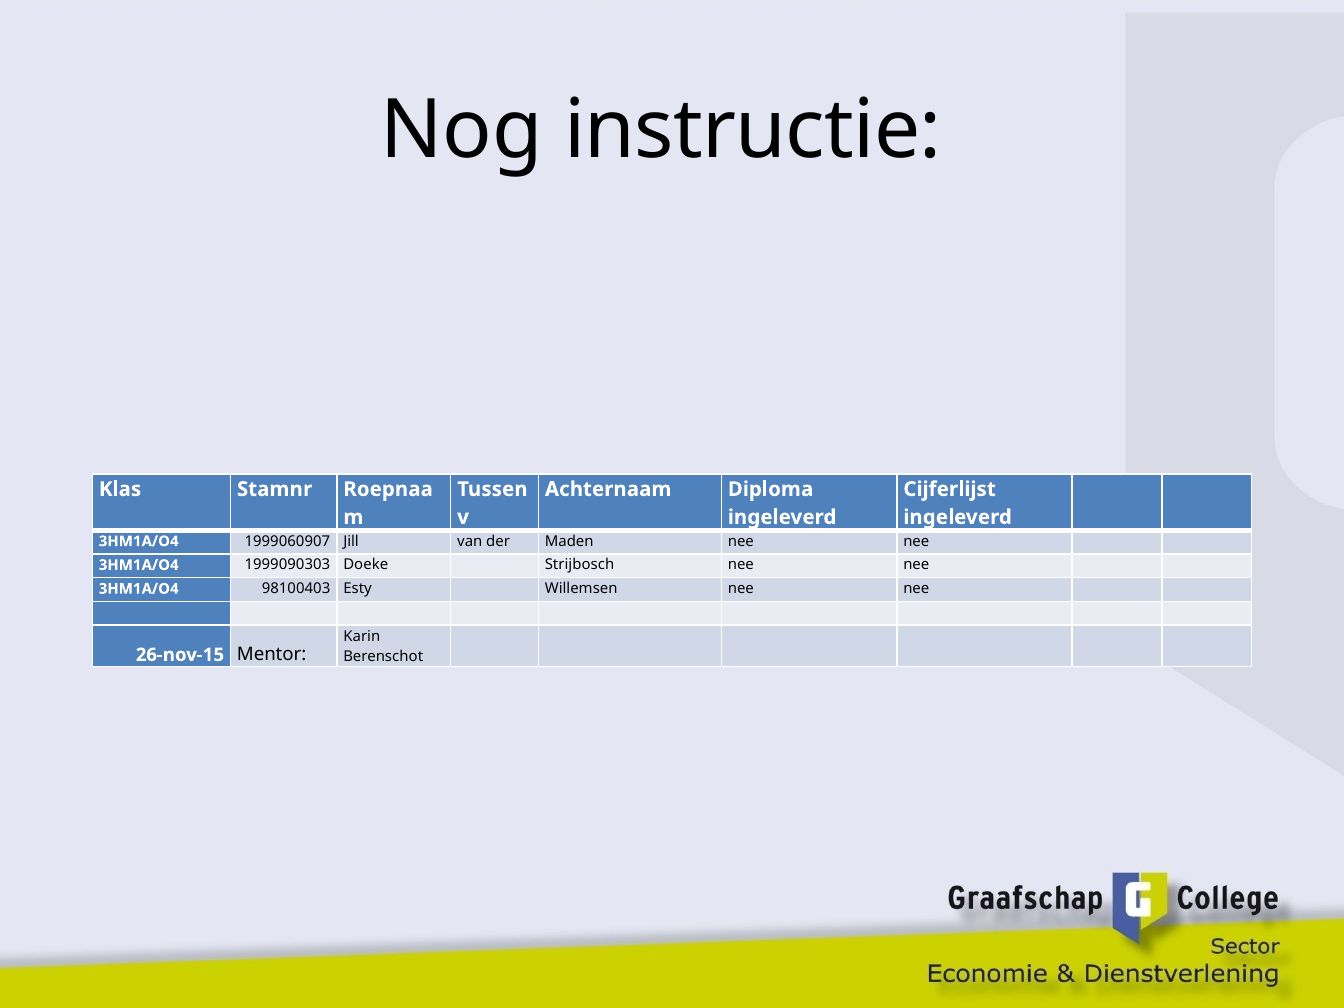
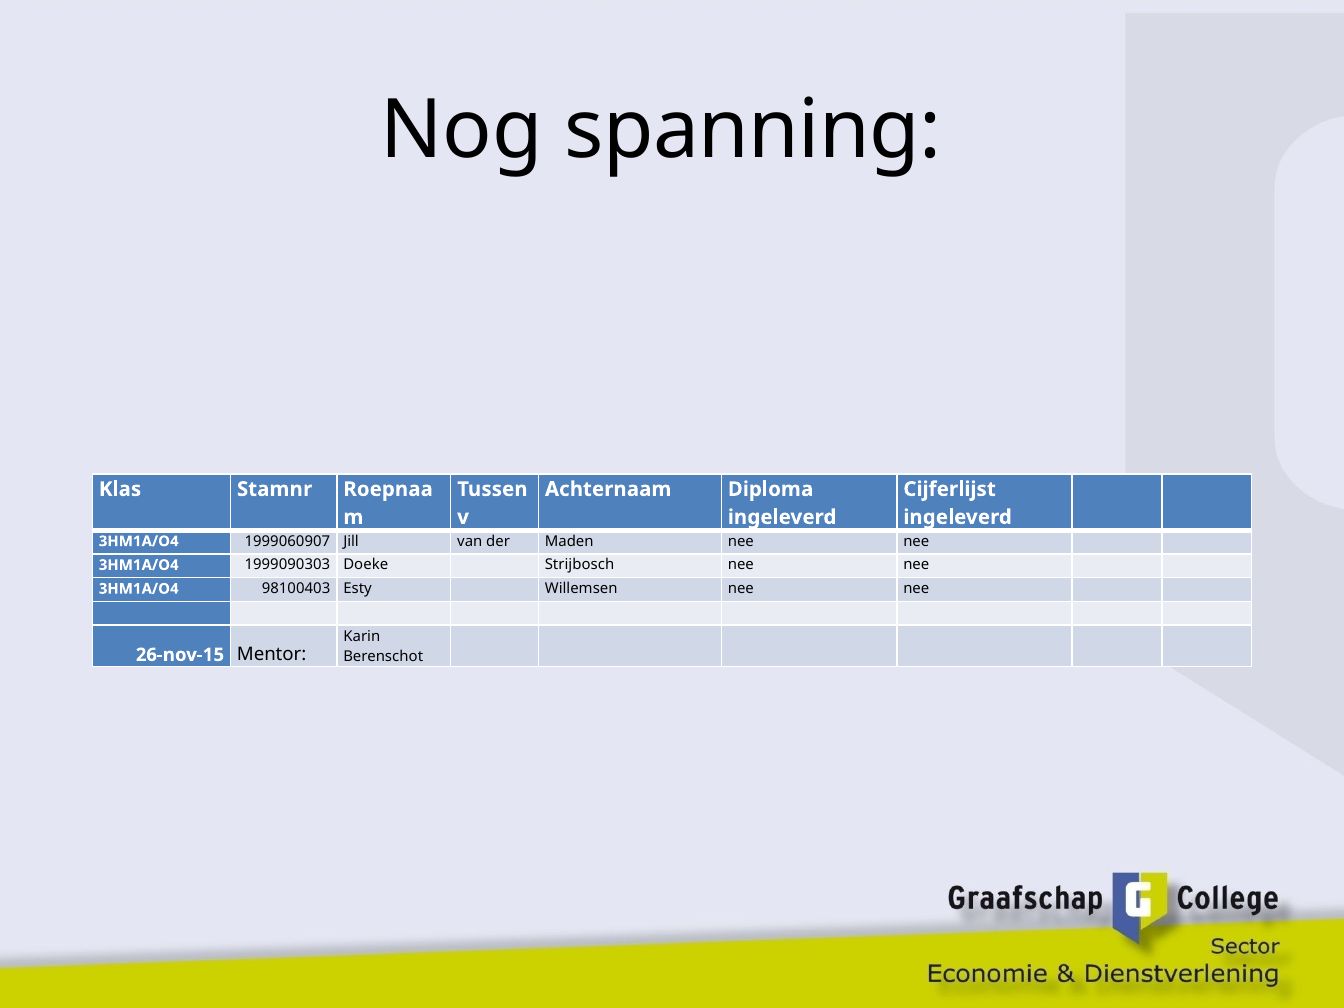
instructie: instructie -> spanning (753, 130)
